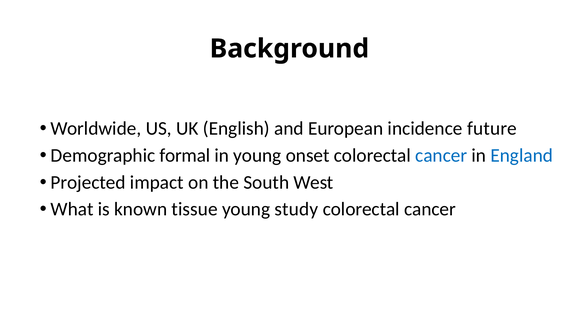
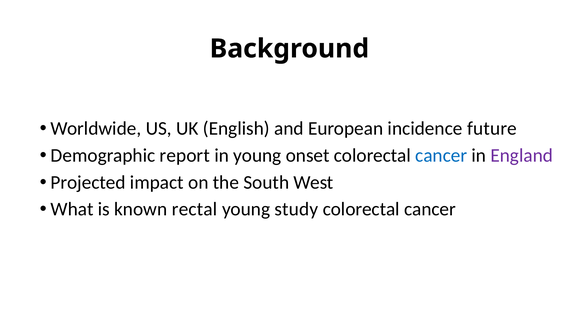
formal: formal -> report (185, 155)
England colour: blue -> purple (522, 155)
tissue: tissue -> rectal (195, 209)
